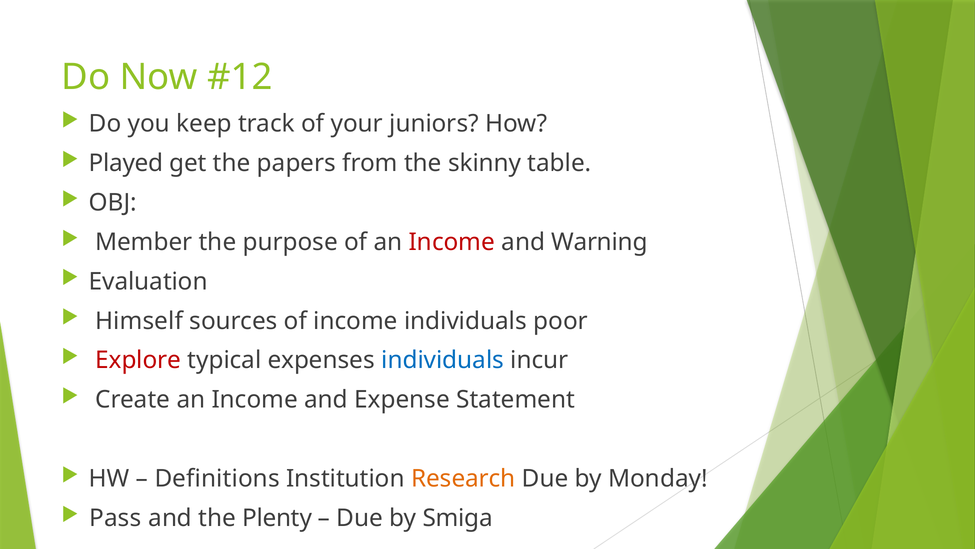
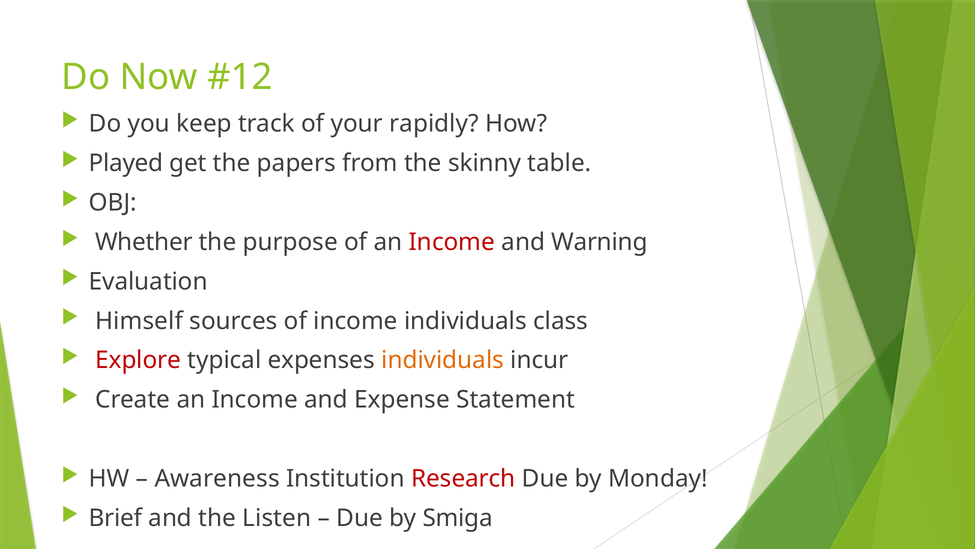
juniors: juniors -> rapidly (434, 124)
Member: Member -> Whether (144, 242)
poor: poor -> class (561, 321)
individuals colour: blue -> orange (443, 360)
Definitions: Definitions -> Awareness (217, 478)
Research colour: orange -> red (463, 478)
Pass: Pass -> Brief (116, 518)
Plenty: Plenty -> Listen (277, 518)
